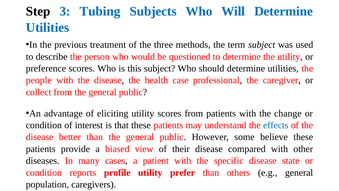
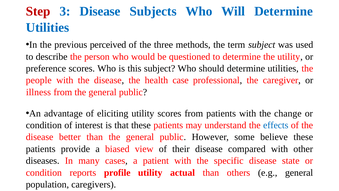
Step colour: black -> red (38, 11)
3 Tubing: Tubing -> Disease (100, 11)
treatment: treatment -> perceived (108, 45)
collect: collect -> illness (38, 92)
prefer: prefer -> actual (183, 172)
